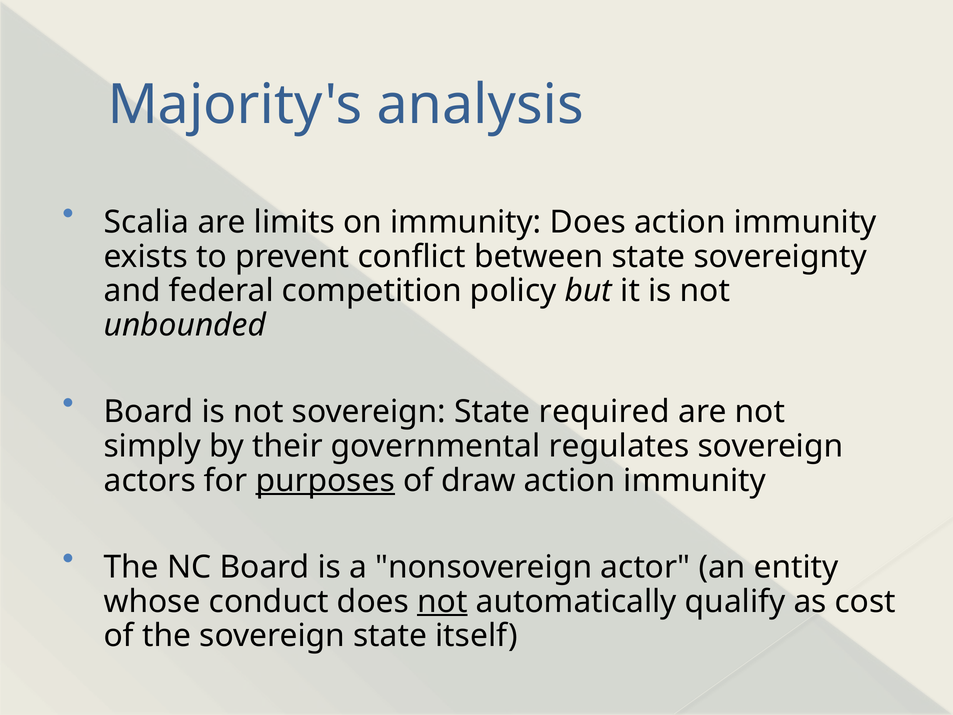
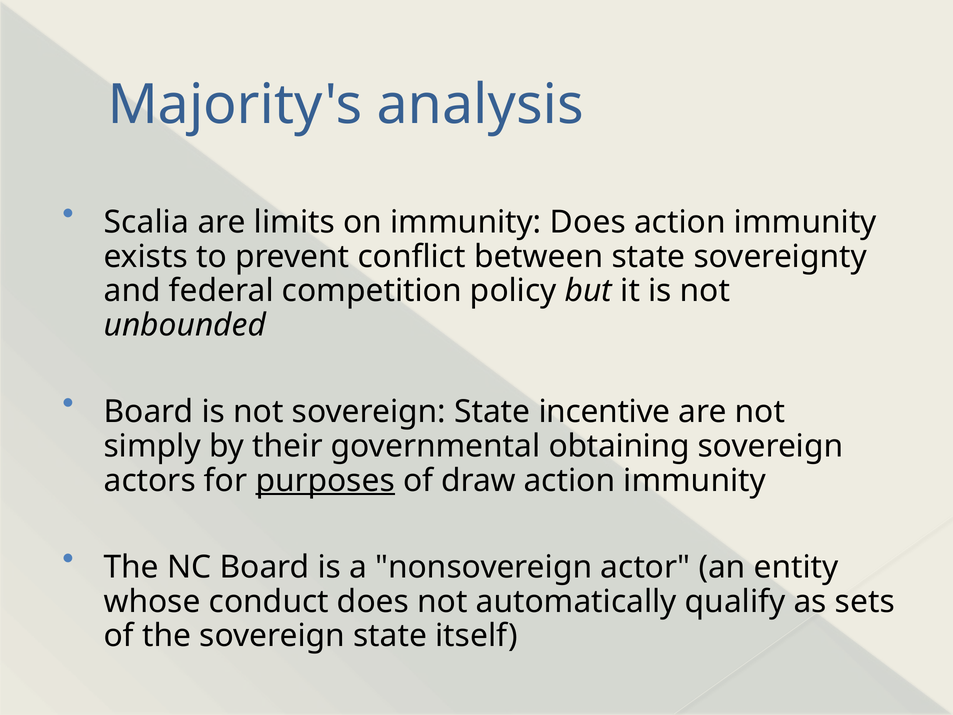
required: required -> incentive (604, 412)
regulates: regulates -> obtaining (619, 446)
not underline: present -> none (442, 601)
cost: cost -> sets (865, 601)
